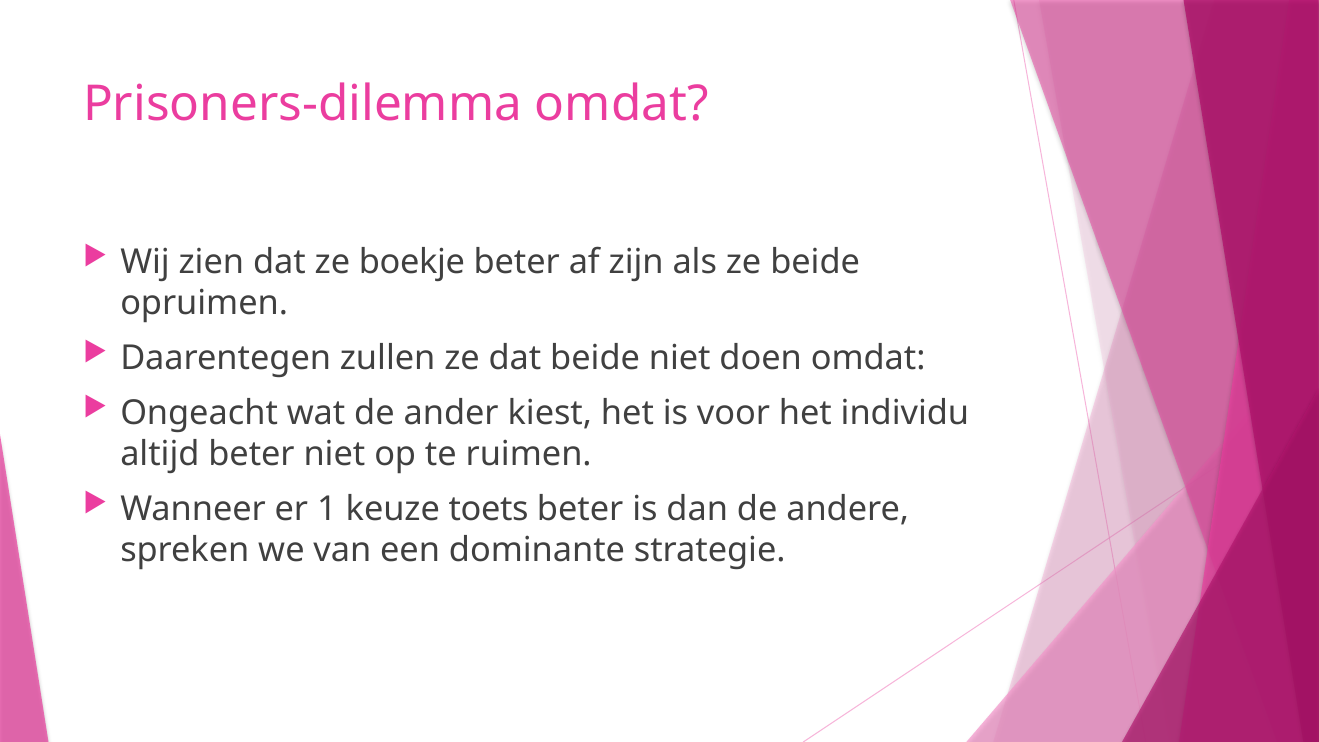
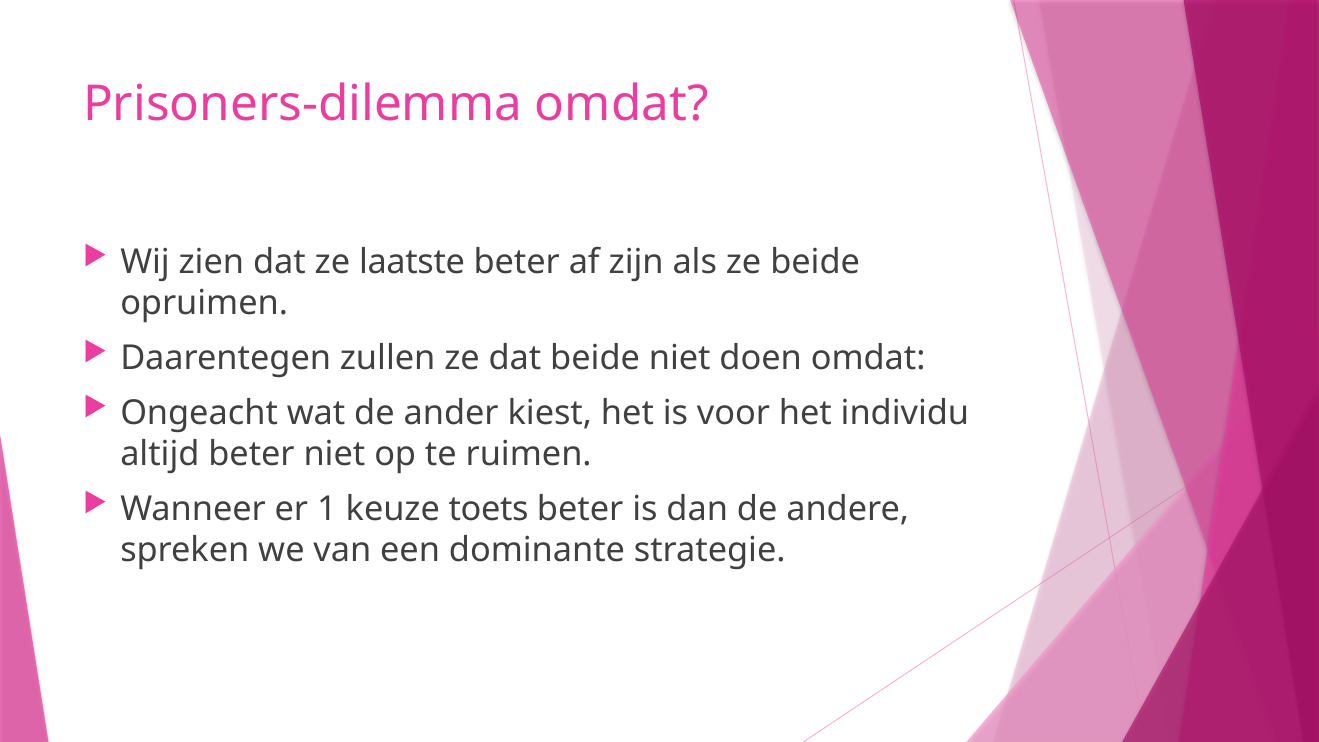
boekje: boekje -> laatste (412, 262)
